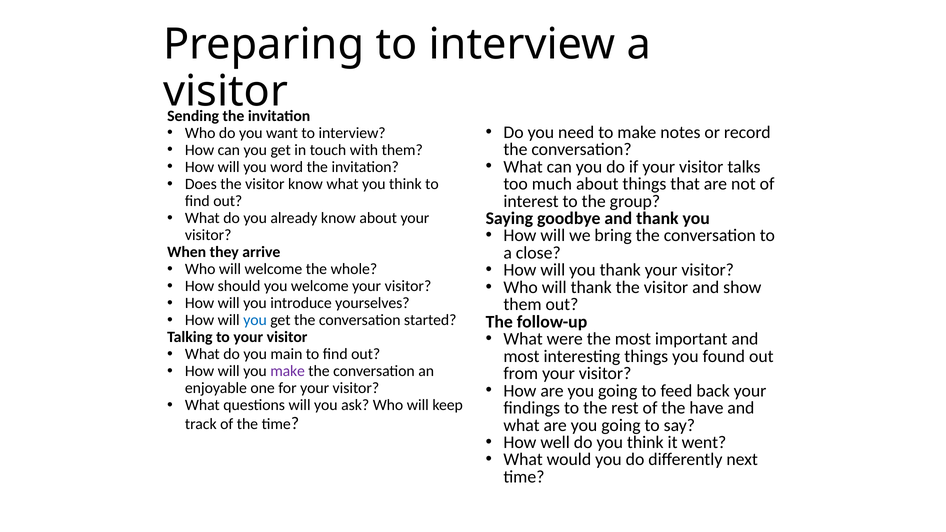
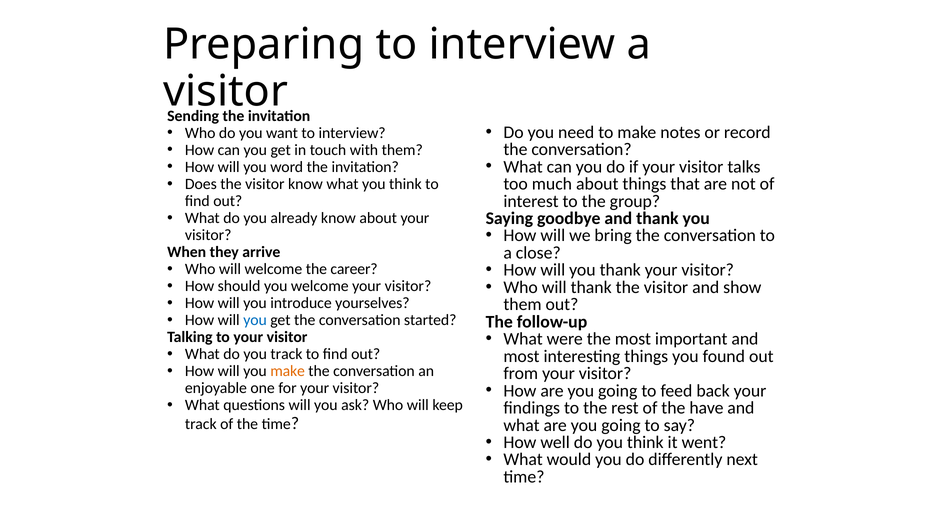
whole: whole -> career (354, 269)
you main: main -> track (286, 354)
make colour: purple -> orange (288, 371)
